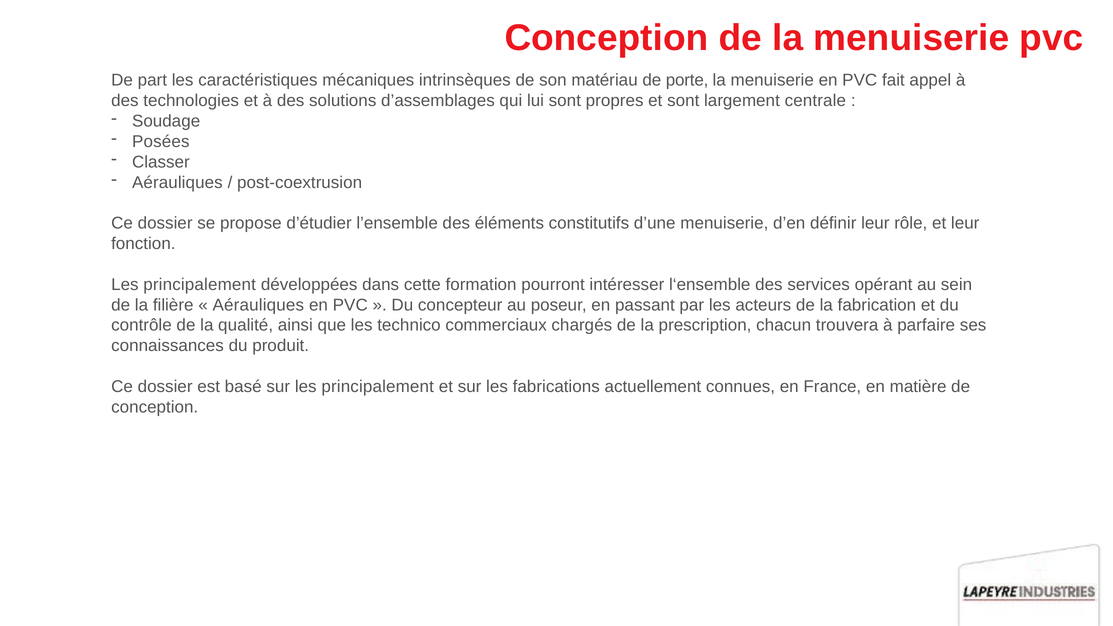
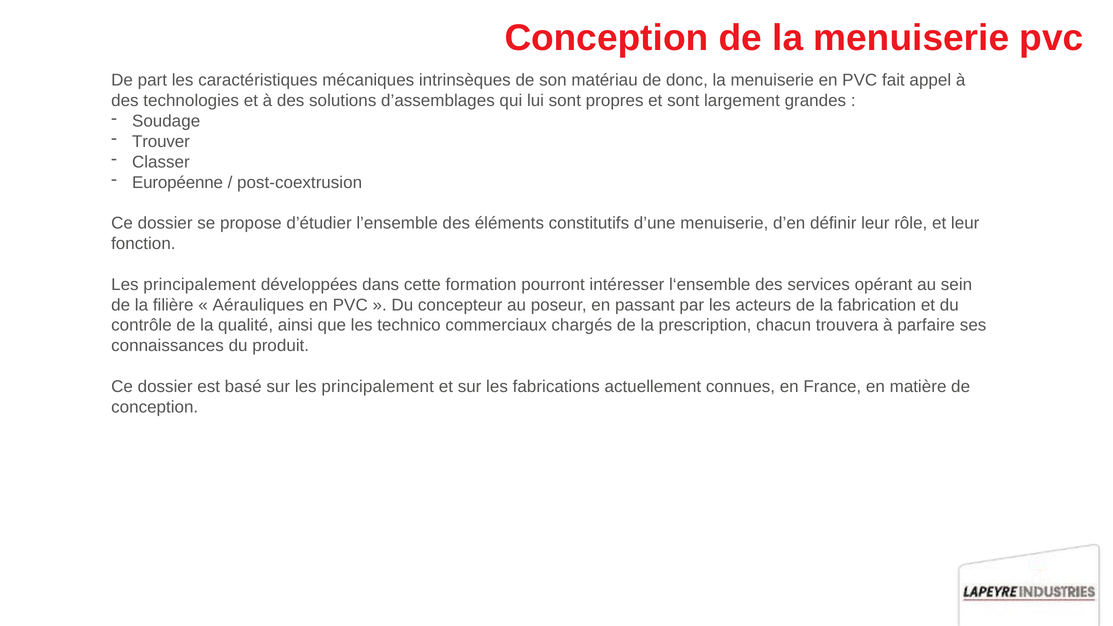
porte: porte -> donc (687, 80)
centrale: centrale -> grandes (815, 101)
Posées: Posées -> Trouver (161, 142)
Aérauliques: Aérauliques -> Européenne (178, 182)
